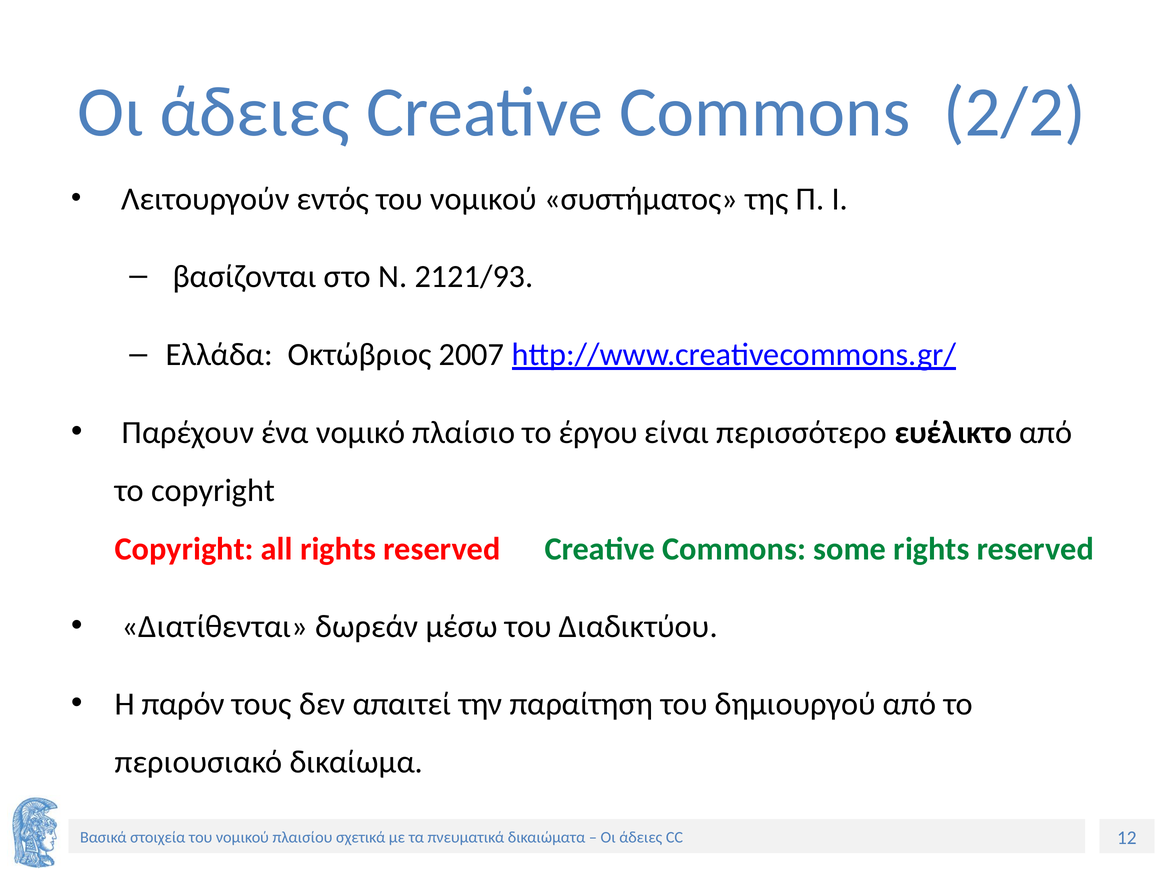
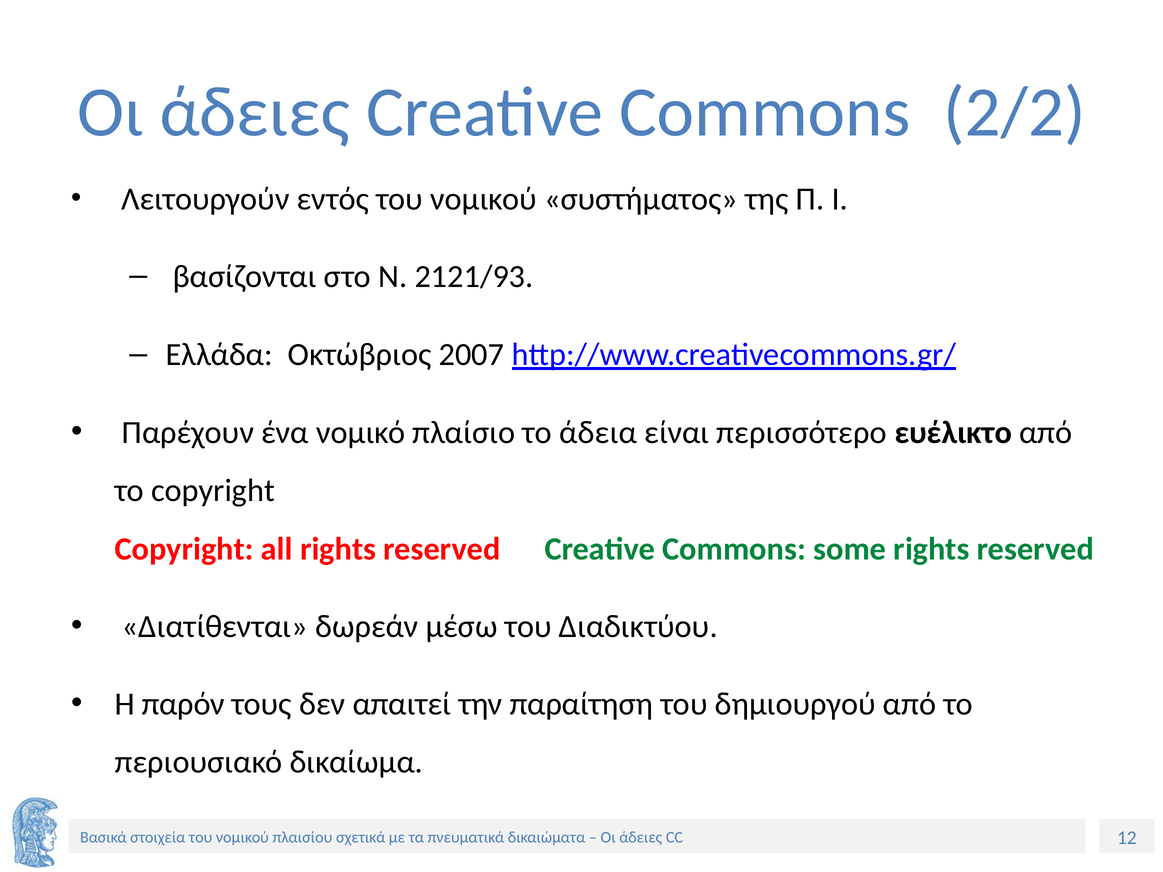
έργου: έργου -> άδεια (598, 433)
